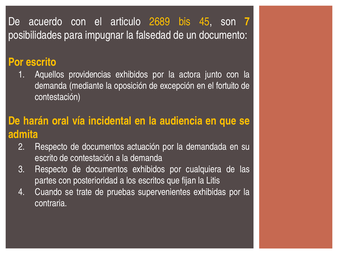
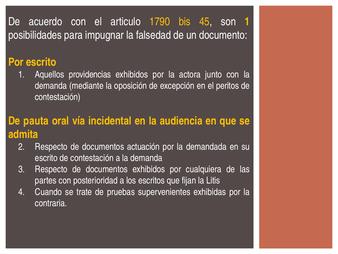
2689: 2689 -> 1790 (160, 21)
son 7: 7 -> 1 (247, 21)
fortuito: fortuito -> peritos (228, 86)
harán: harán -> pauta (36, 121)
